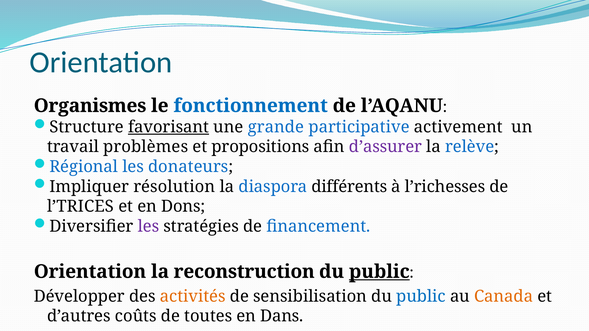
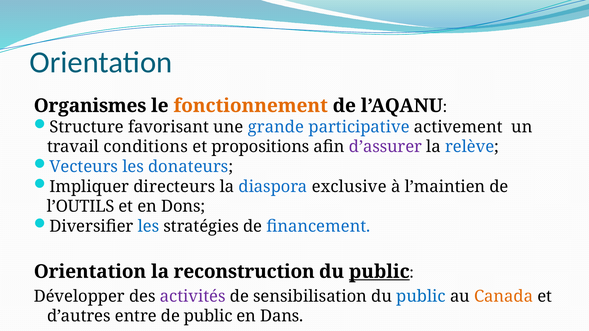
fonctionnement colour: blue -> orange (251, 106)
favorisant underline: present -> none (169, 127)
problèmes: problèmes -> conditions (146, 147)
Régional: Régional -> Vecteurs (84, 167)
résolution: résolution -> directeurs (174, 187)
différents: différents -> exclusive (349, 187)
l’richesses: l’richesses -> l’maintien (445, 187)
l’TRICES: l’TRICES -> l’OUTILS (81, 207)
les colour: purple -> blue (148, 227)
activités colour: orange -> purple (193, 297)
coûts: coûts -> entre (136, 316)
de toutes: toutes -> public (208, 316)
